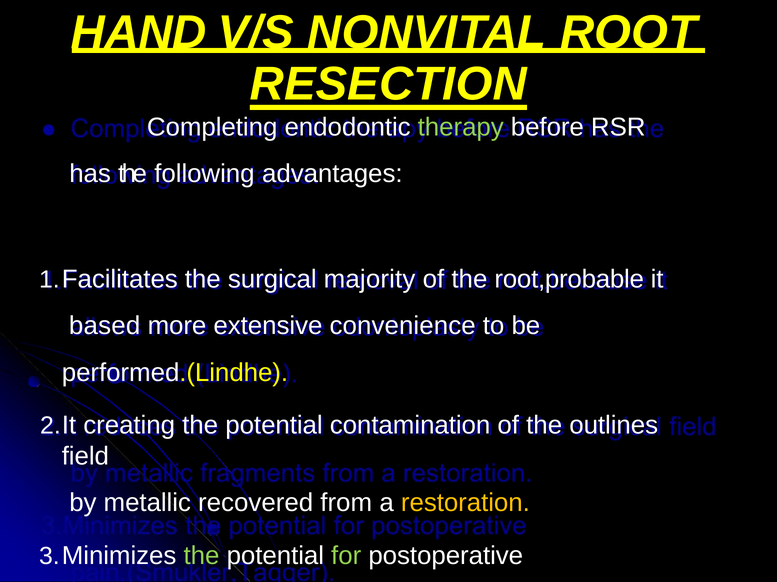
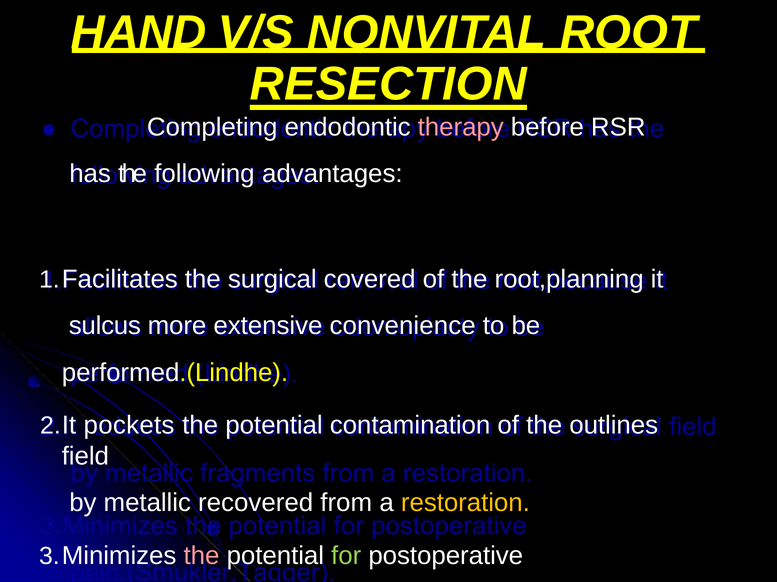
therapy colour: light green -> pink (461, 127)
majority: majority -> covered (370, 280)
root,probable: root,probable -> root,planning (569, 280)
based: based -> sulcus (105, 326)
creating: creating -> pockets (129, 426)
the colour: light green -> pink (201, 556)
